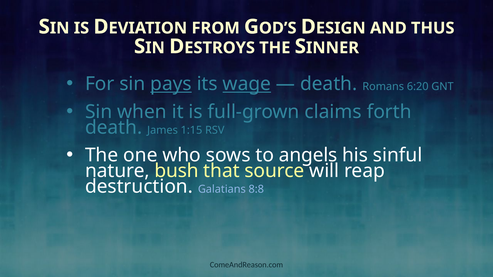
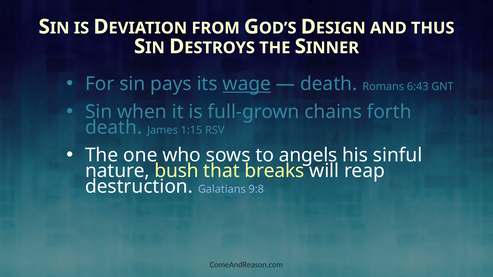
pays underline: present -> none (171, 84)
6:20: 6:20 -> 6:43 (418, 87)
claims: claims -> chains (333, 112)
source: source -> breaks (275, 171)
8:8: 8:8 -> 9:8 (256, 190)
